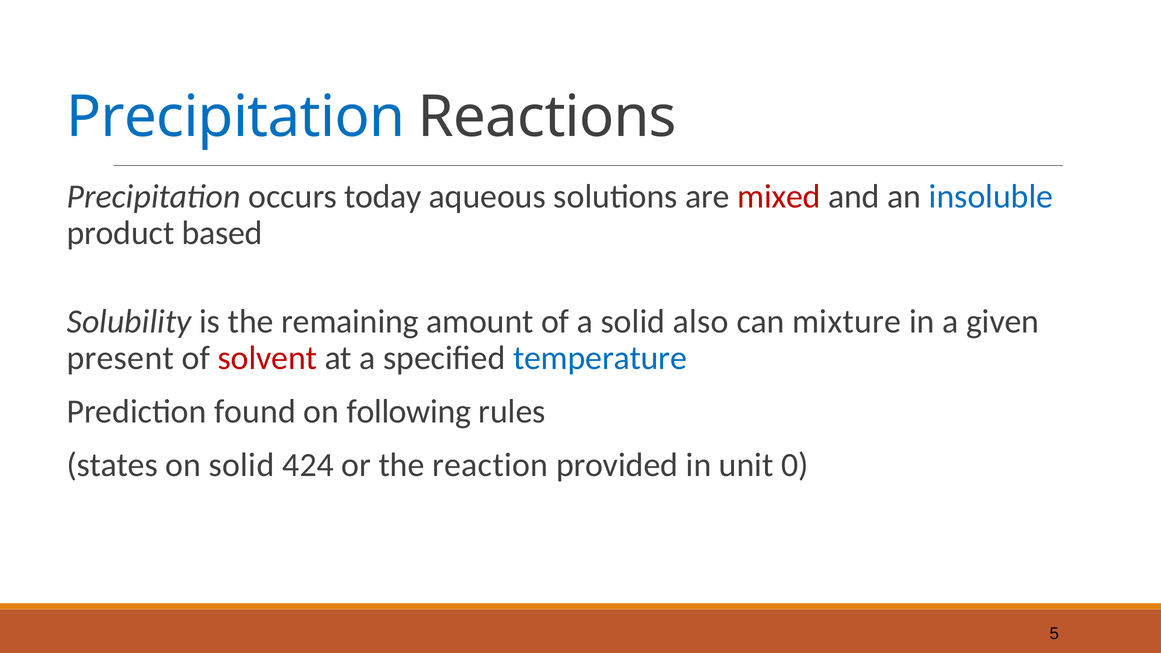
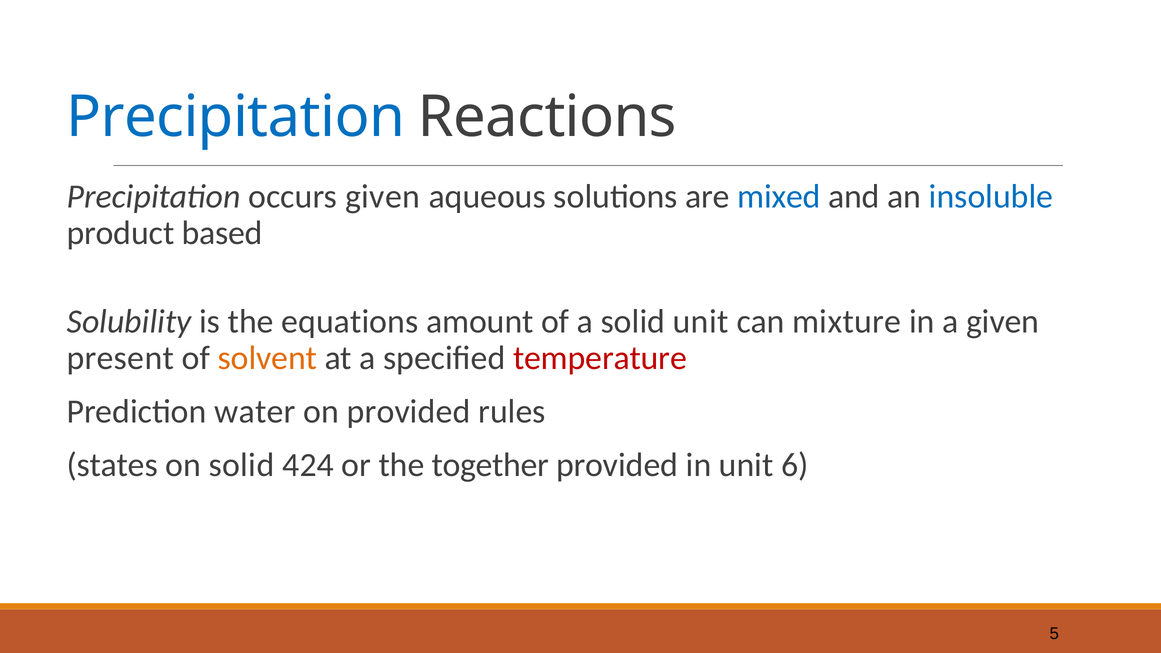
occurs today: today -> given (383, 197)
mixed colour: red -> blue (779, 197)
remaining: remaining -> equations (350, 322)
solid also: also -> unit (701, 322)
solvent colour: red -> orange (267, 358)
temperature colour: blue -> red (600, 358)
found: found -> water (255, 412)
on following: following -> provided (409, 412)
reaction: reaction -> together (491, 465)
0: 0 -> 6 (795, 465)
